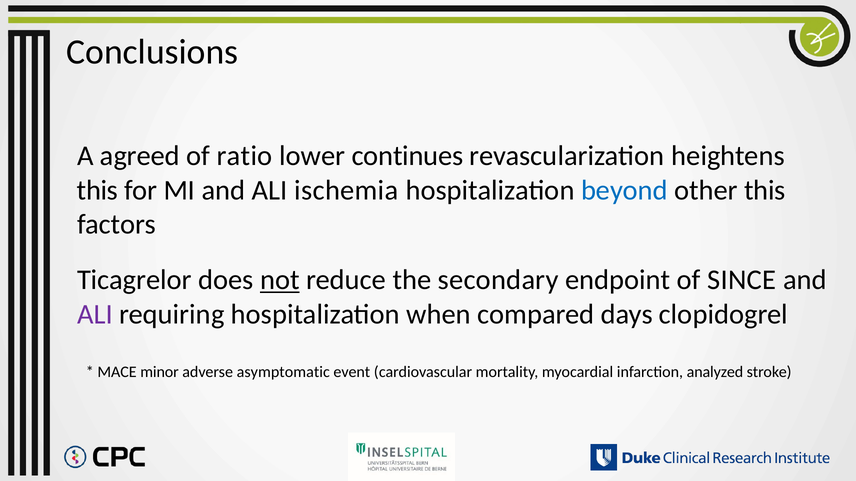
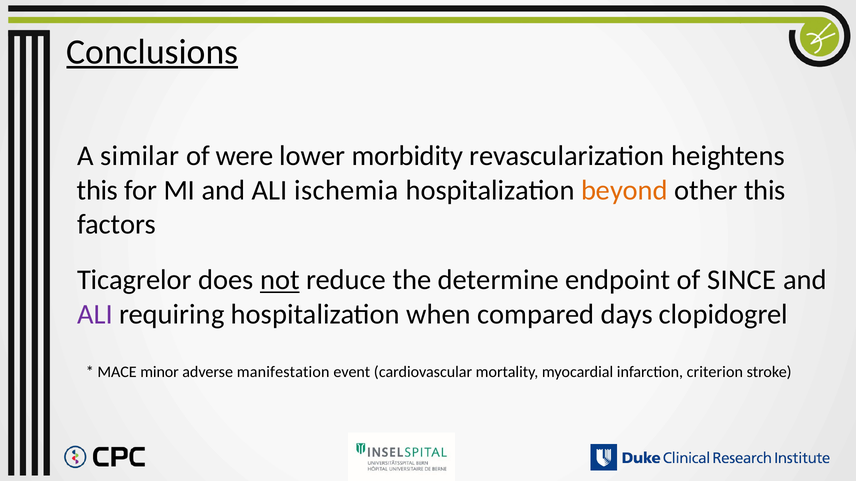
Conclusions underline: none -> present (152, 52)
agreed: agreed -> similar (140, 156)
ratio: ratio -> were (245, 156)
continues: continues -> morbidity (407, 156)
beyond colour: blue -> orange (624, 190)
secondary: secondary -> determine (498, 280)
asymptomatic: asymptomatic -> manifestation (283, 372)
analyzed: analyzed -> criterion (715, 372)
